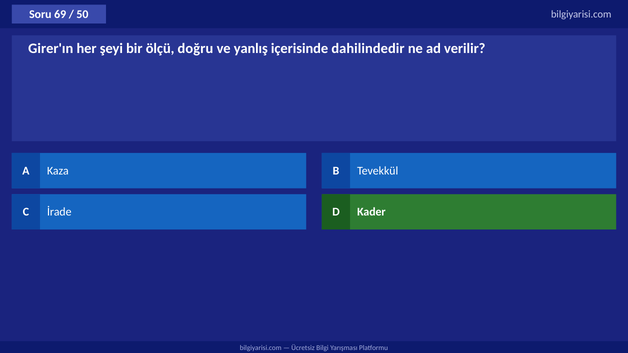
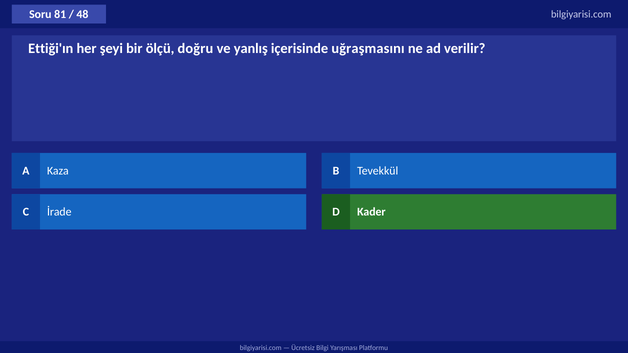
69: 69 -> 81 (60, 14)
50: 50 -> 48 (82, 14)
Girer'ın: Girer'ın -> Ettiği'ın (51, 48)
dahilindedir: dahilindedir -> uğraşmasını (368, 48)
